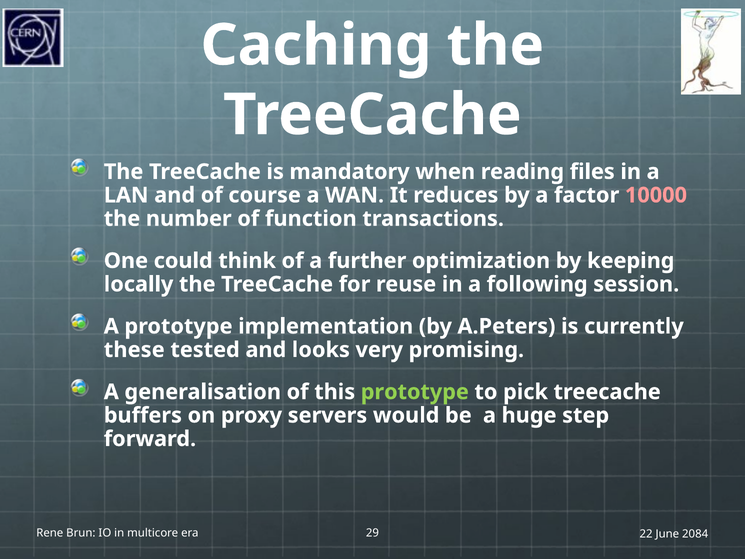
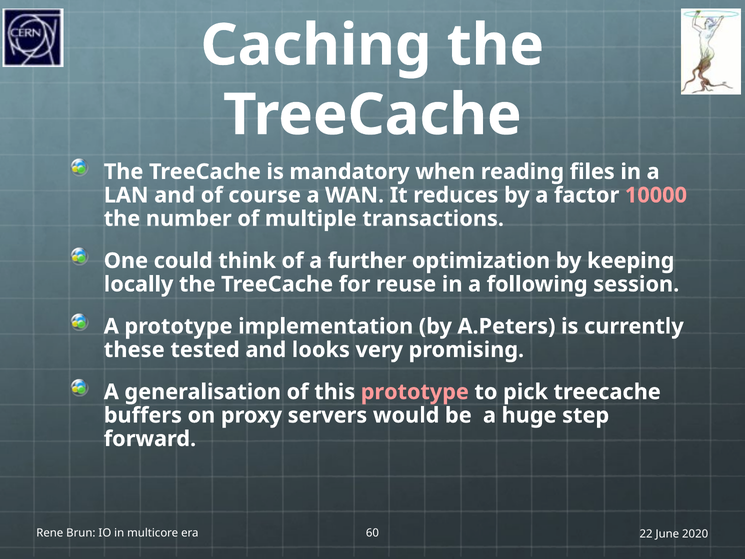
function: function -> multiple (311, 219)
prototype colour: light green -> pink (415, 392)
29: 29 -> 60 (372, 533)
2084: 2084 -> 2020 (695, 534)
